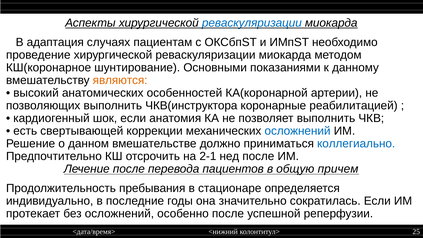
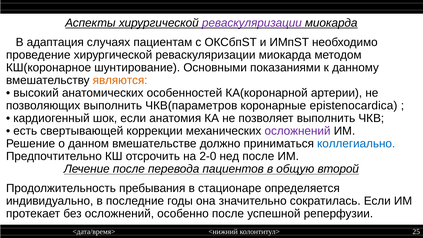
реваскуляризации colour: blue -> purple (252, 23)
ЧКВ(инструктора: ЧКВ(инструктора -> ЧКВ(параметров (191, 106)
реабилитацией: реабилитацией -> epistenocardica (353, 106)
осложнений colour: blue -> purple (297, 131)
2-1: 2-1 -> 2-0 (208, 156)
причем: причем -> второй (338, 169)
